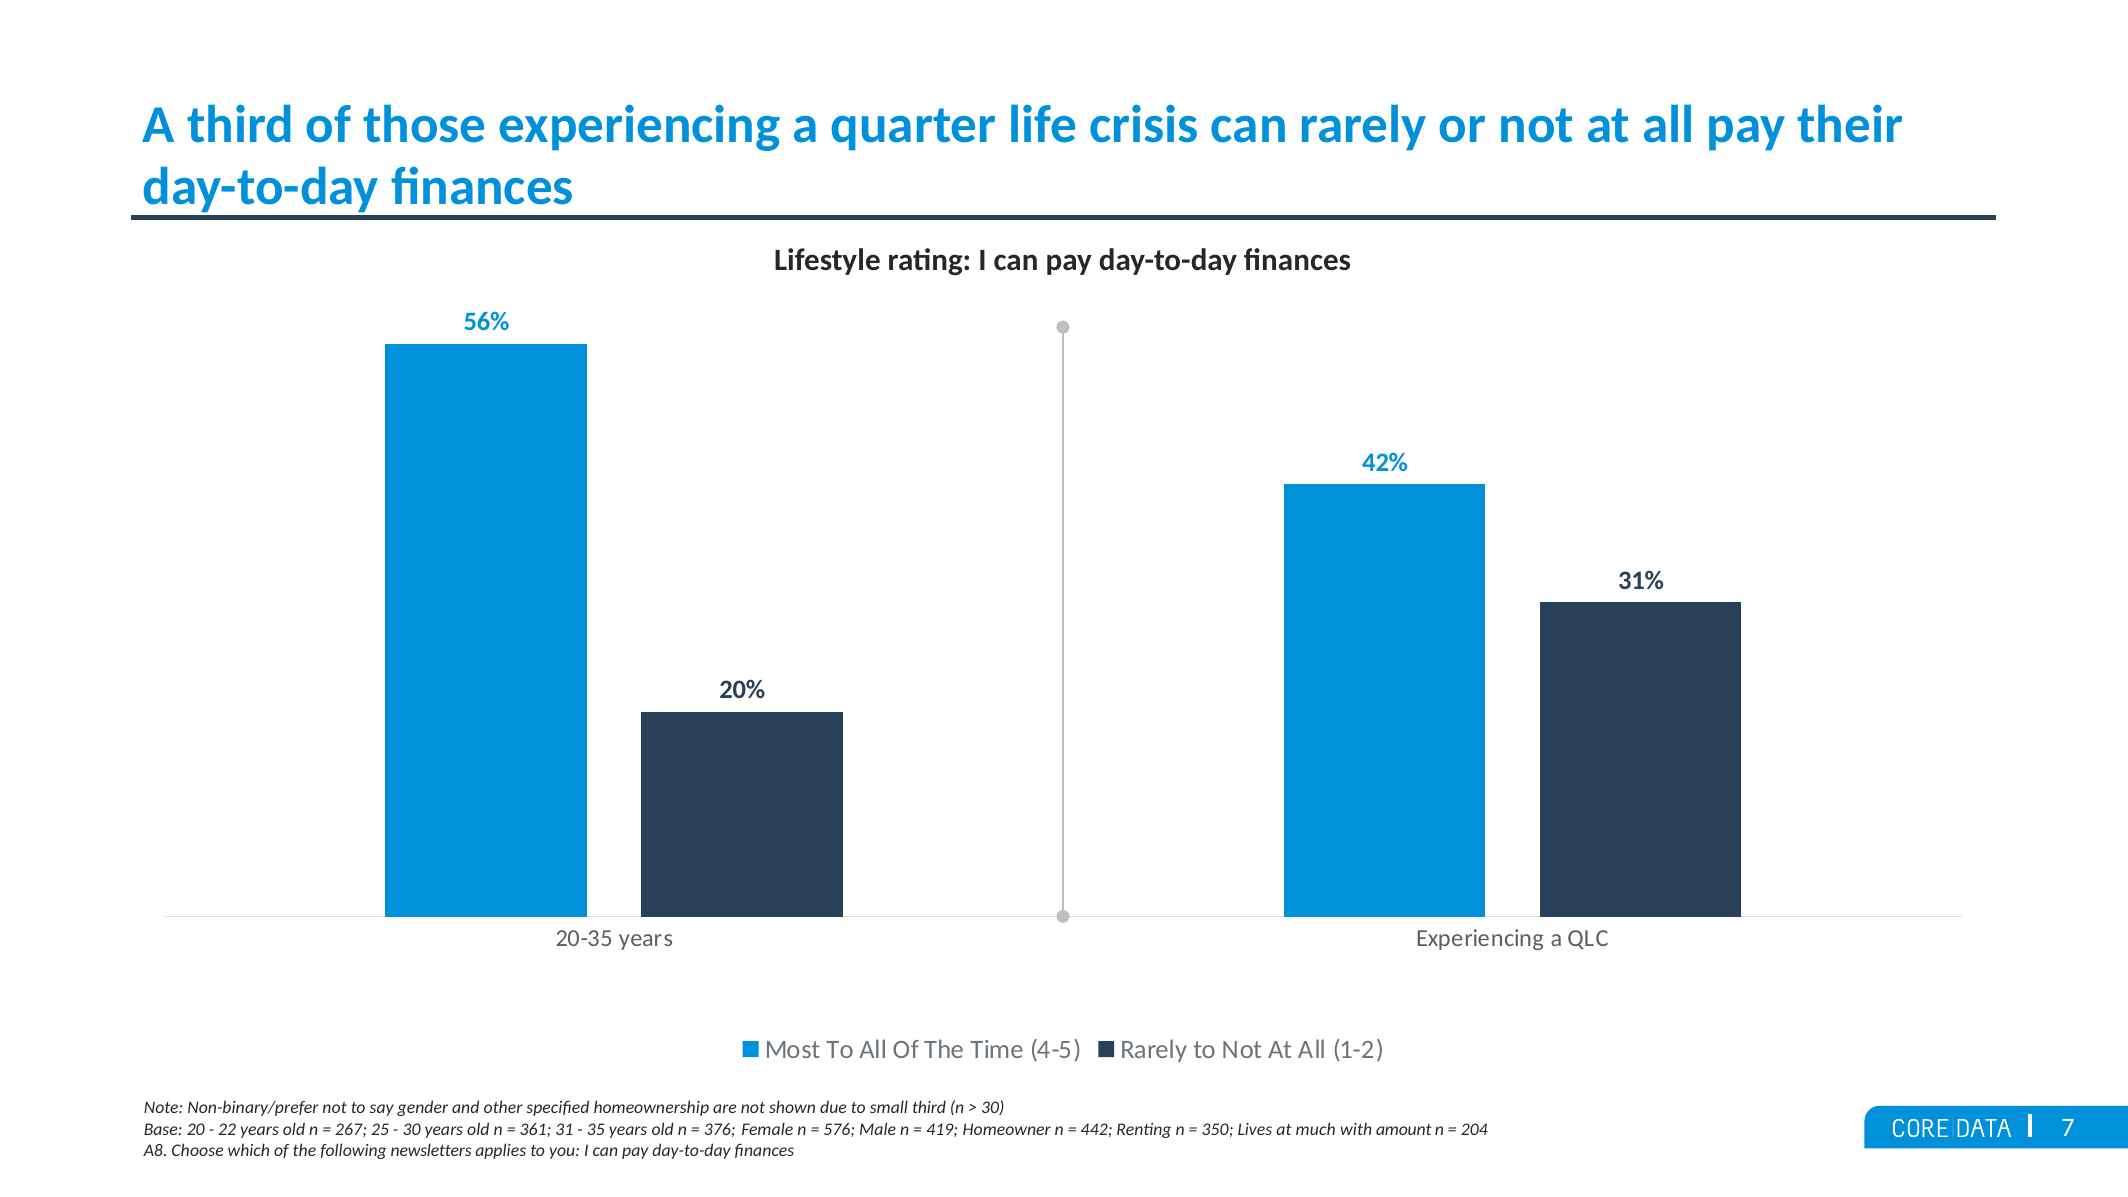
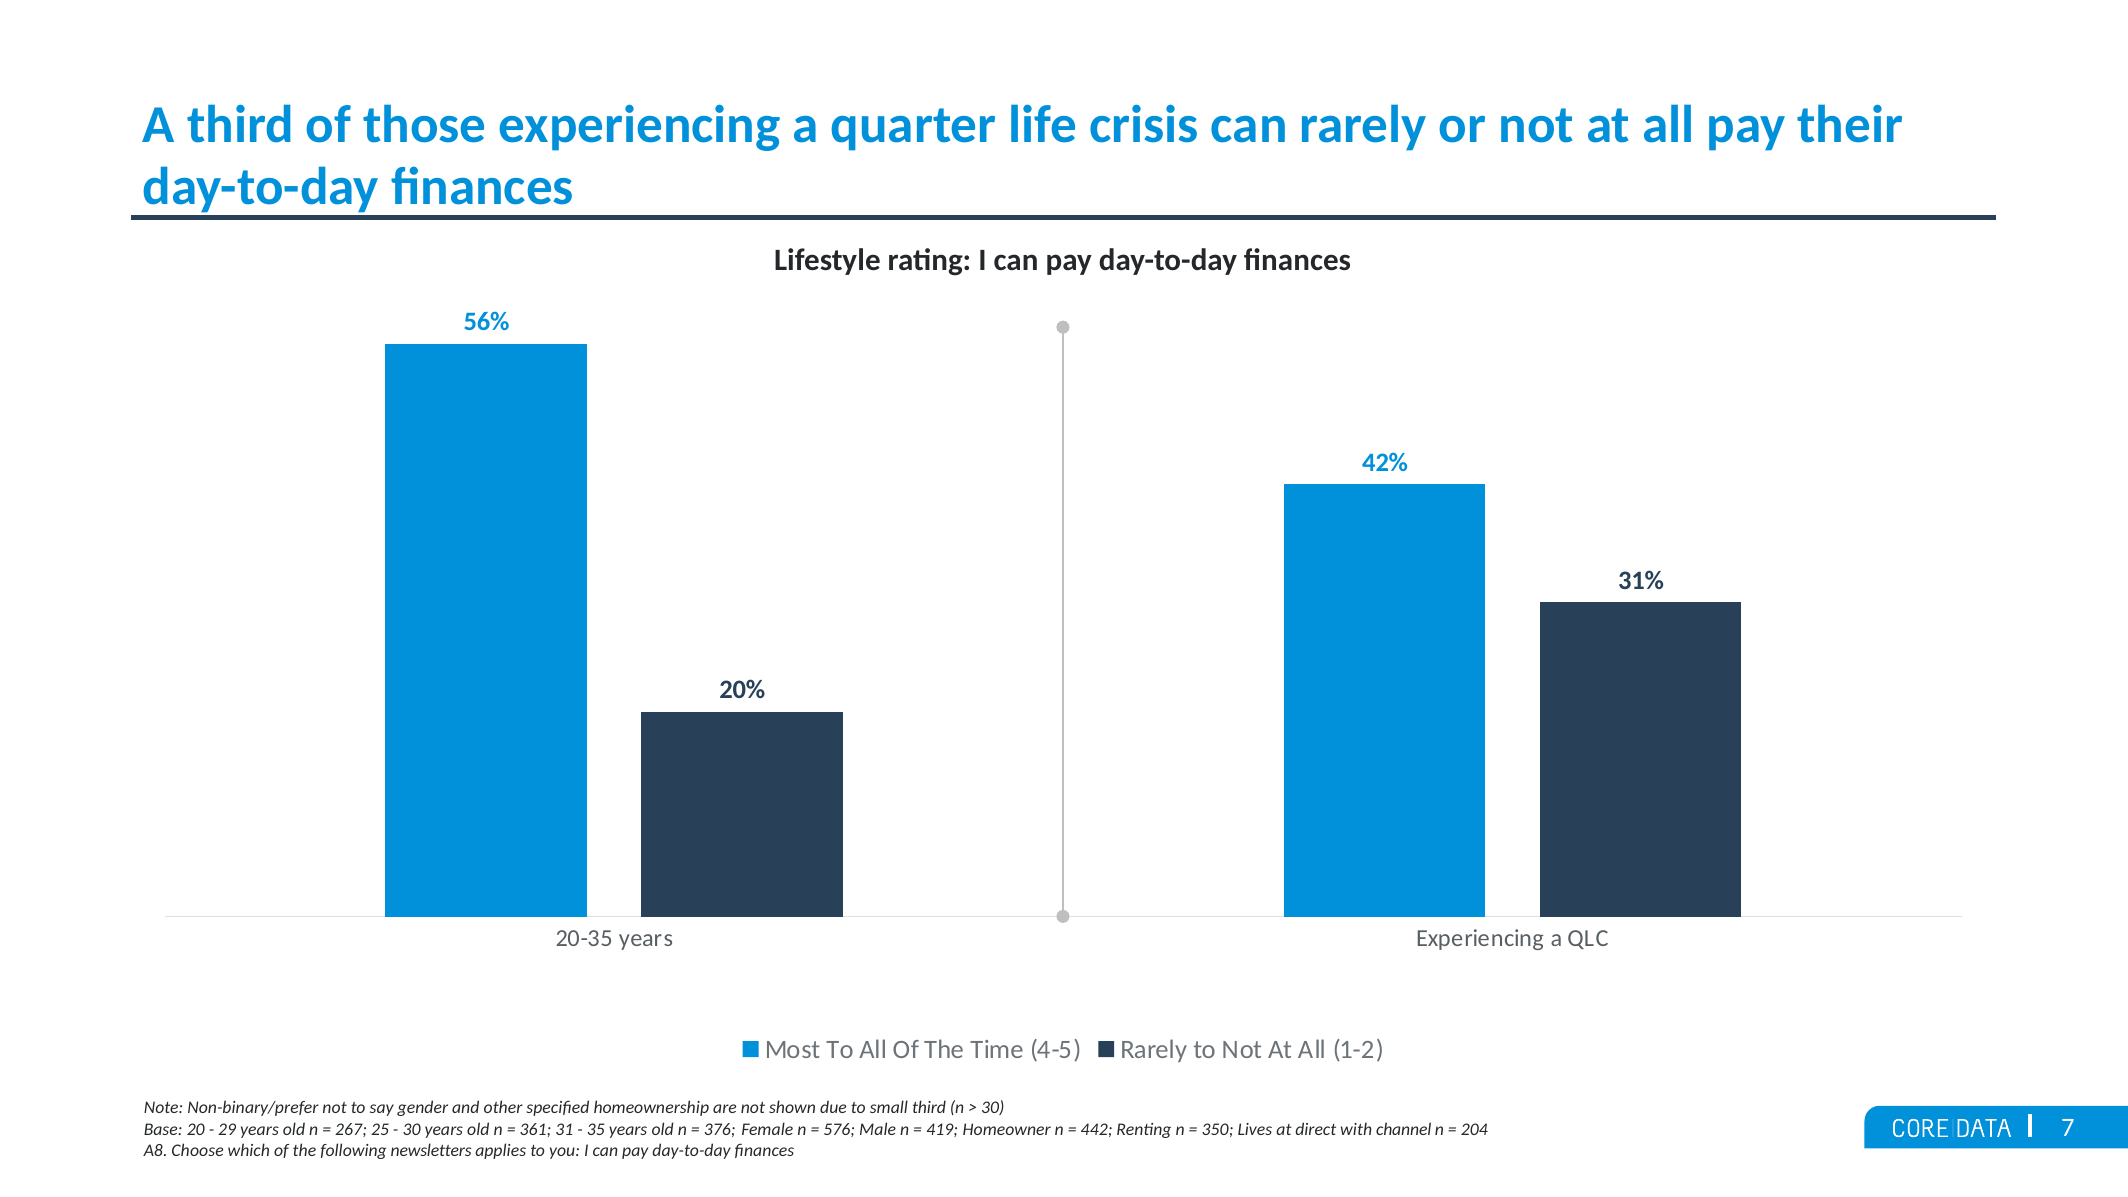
22: 22 -> 29 (227, 1129)
much: much -> direct (1316, 1129)
amount: amount -> channel (1404, 1129)
